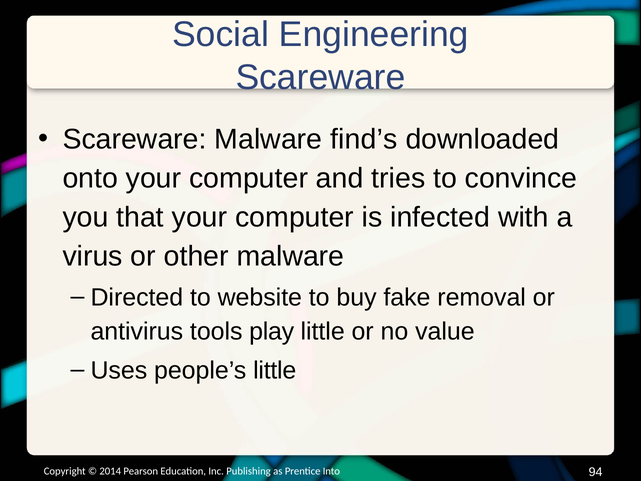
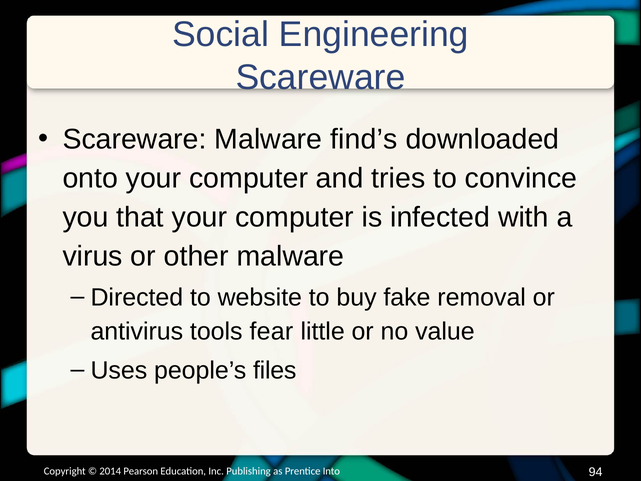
play: play -> fear (271, 331)
people’s little: little -> files (275, 370)
